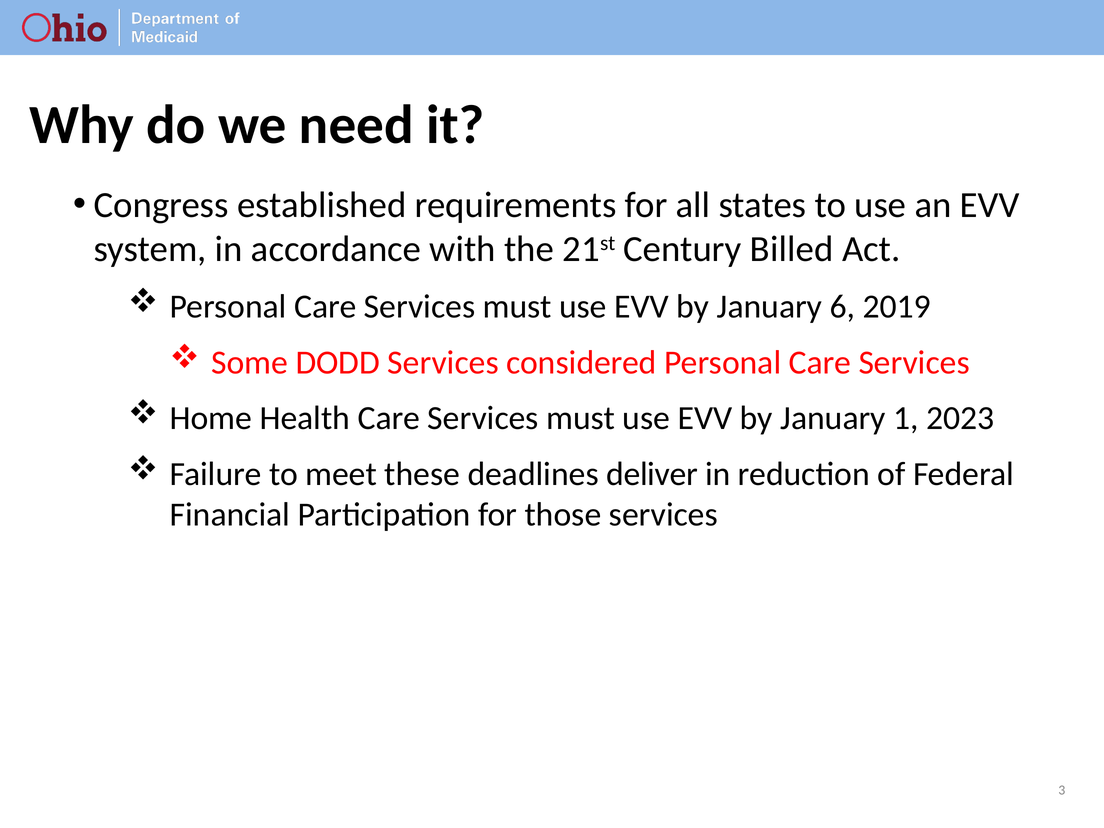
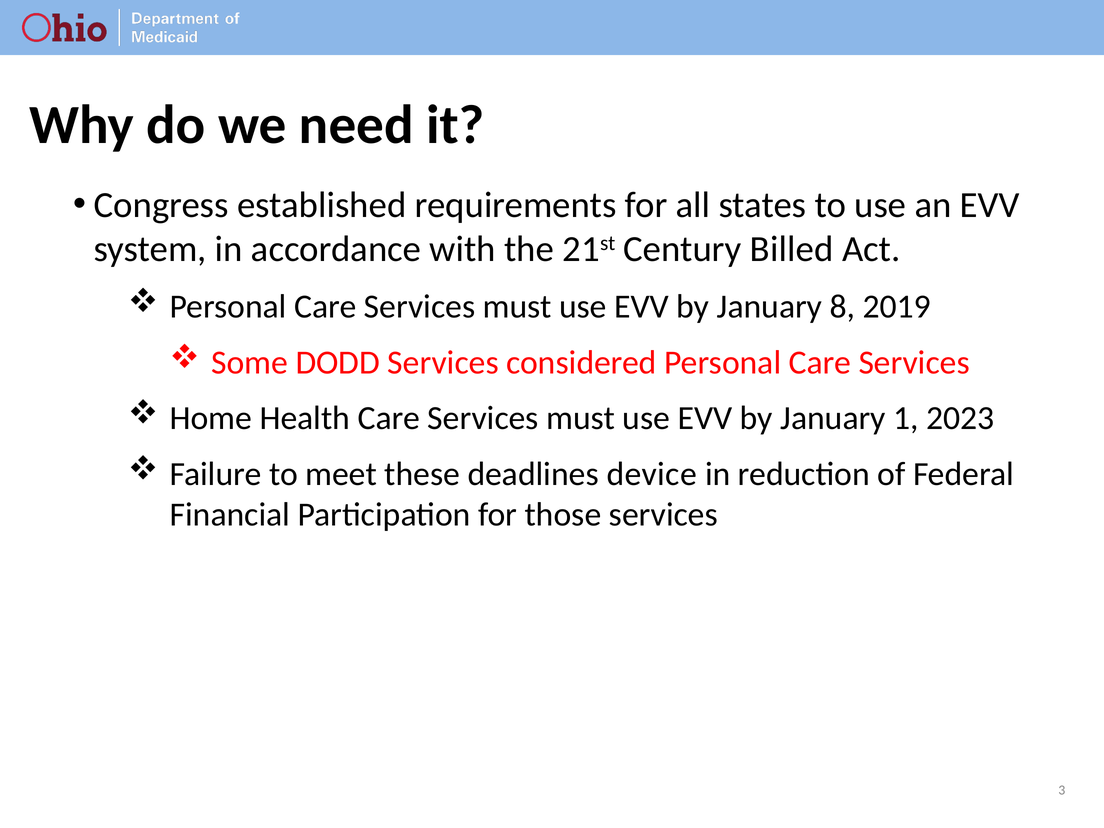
6: 6 -> 8 (843, 307)
deliver: deliver -> device (652, 474)
